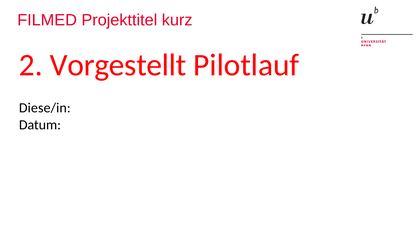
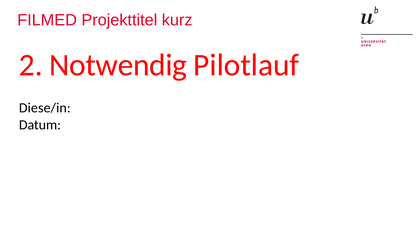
Vorgestellt: Vorgestellt -> Notwendig (118, 65)
